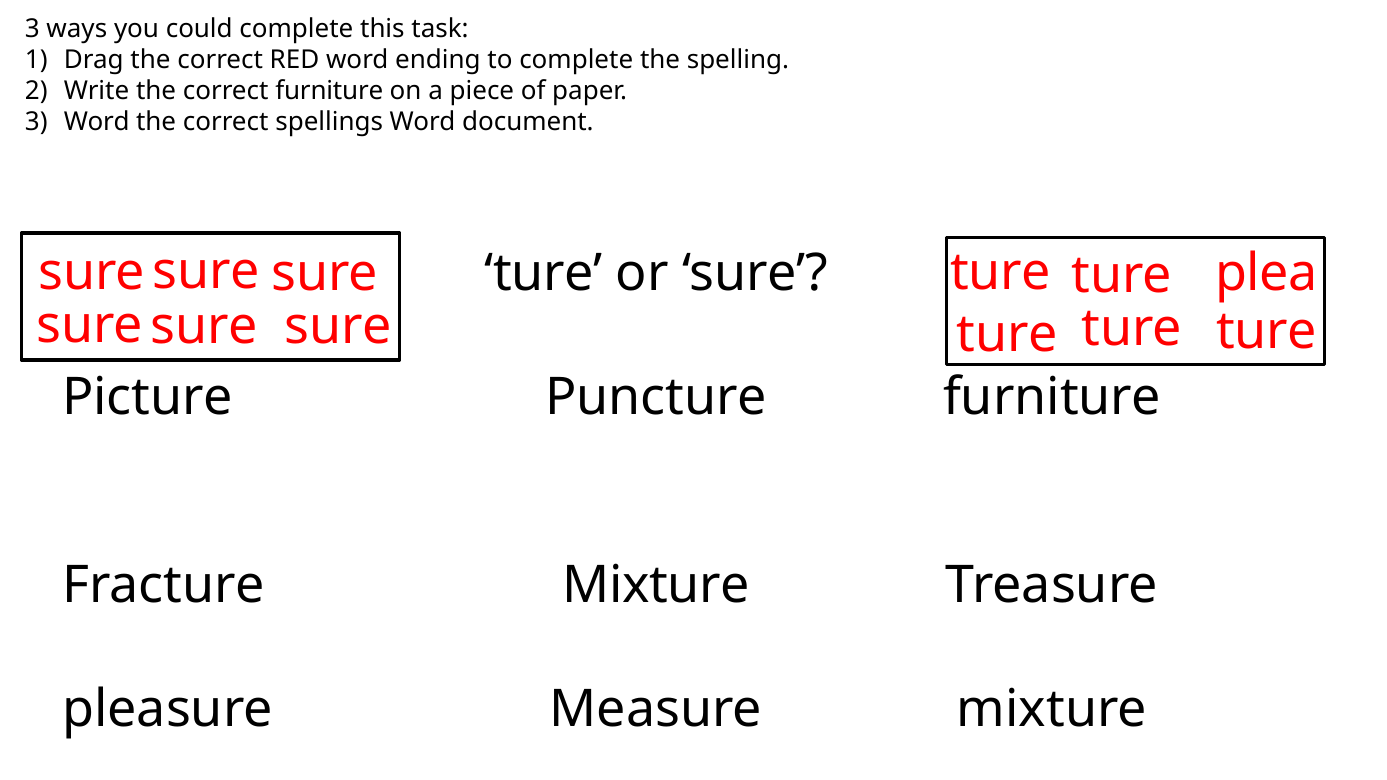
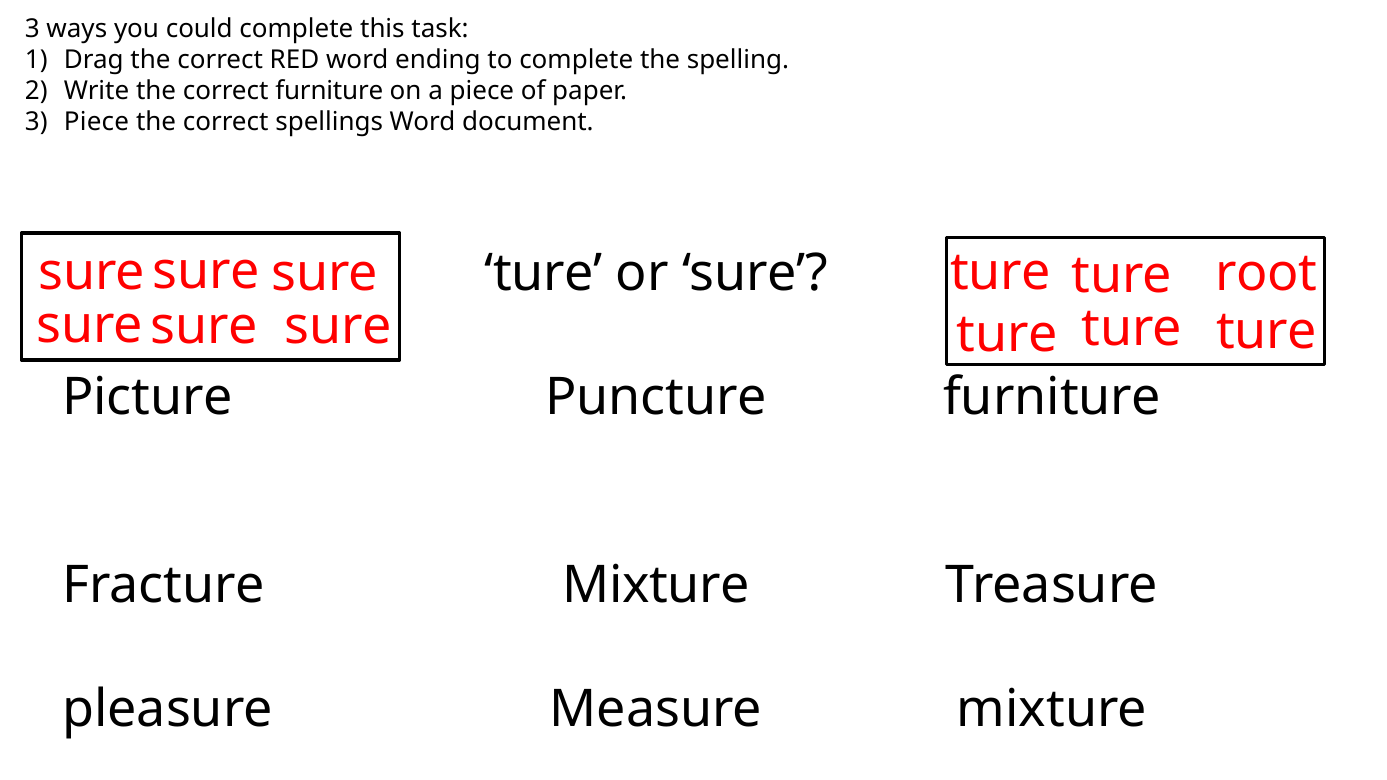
3 Word: Word -> Piece (96, 122)
plea: plea -> root (1267, 274)
